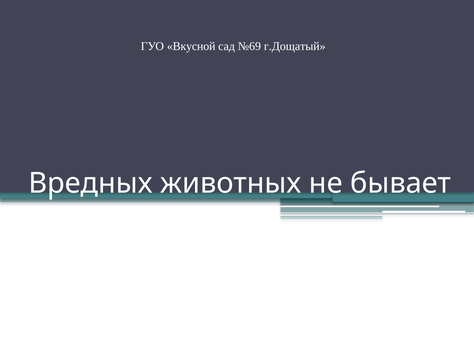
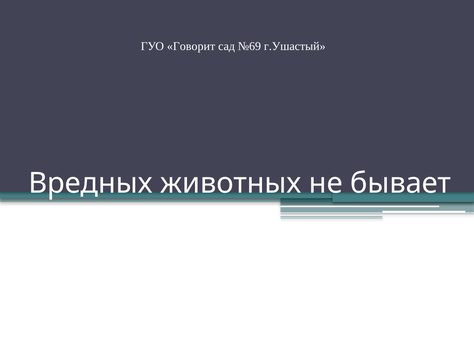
Вкусной: Вкусной -> Говорит (191, 46)
г.Дощатый: г.Дощатый -> г.Ушастый (295, 46)
